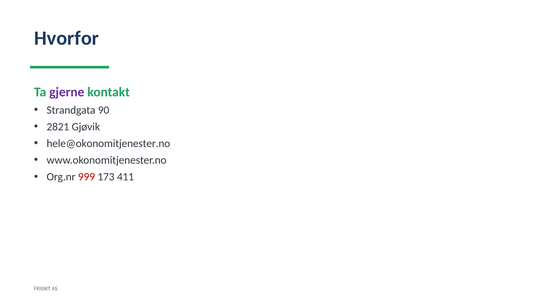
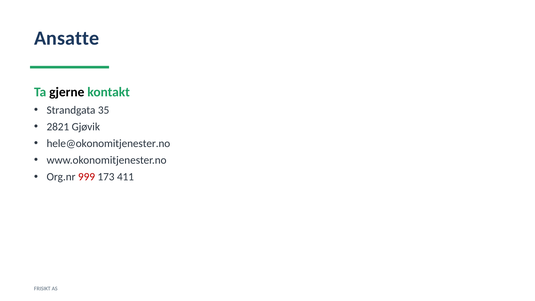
Hvorfor: Hvorfor -> Ansatte (67, 38)
gjerne colour: purple -> black (67, 92)
90: 90 -> 35 (104, 110)
